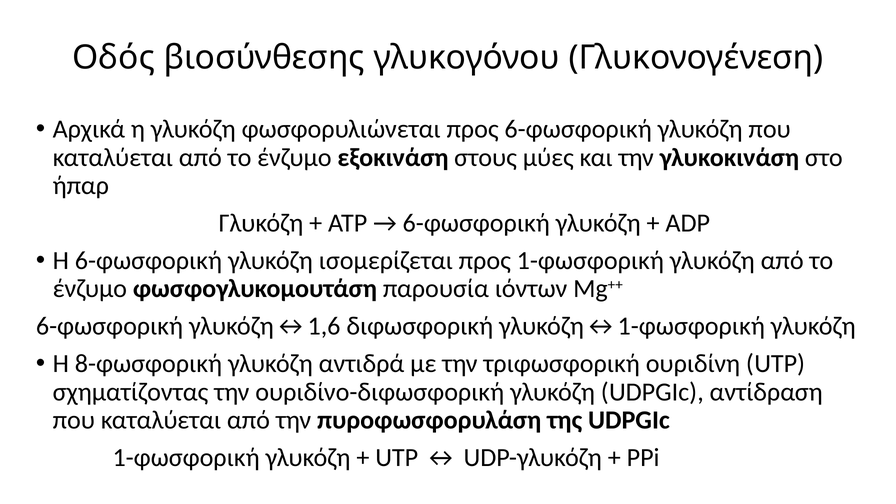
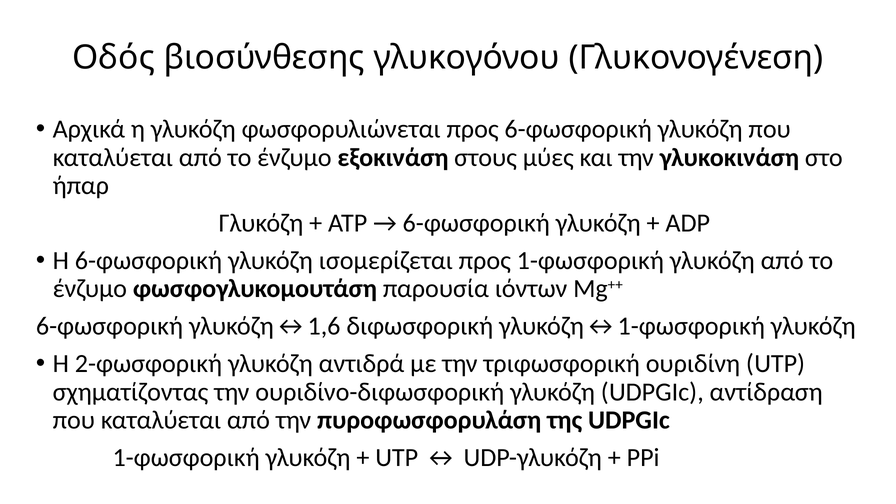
8-φωσφορική: 8-φωσφορική -> 2-φωσφορική (148, 364)
